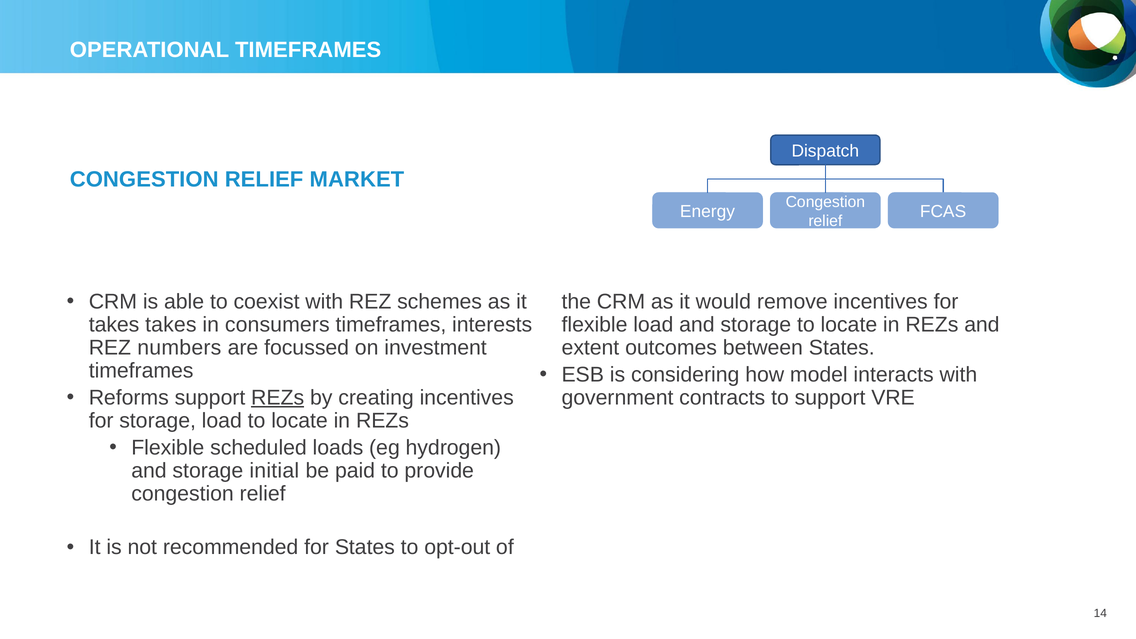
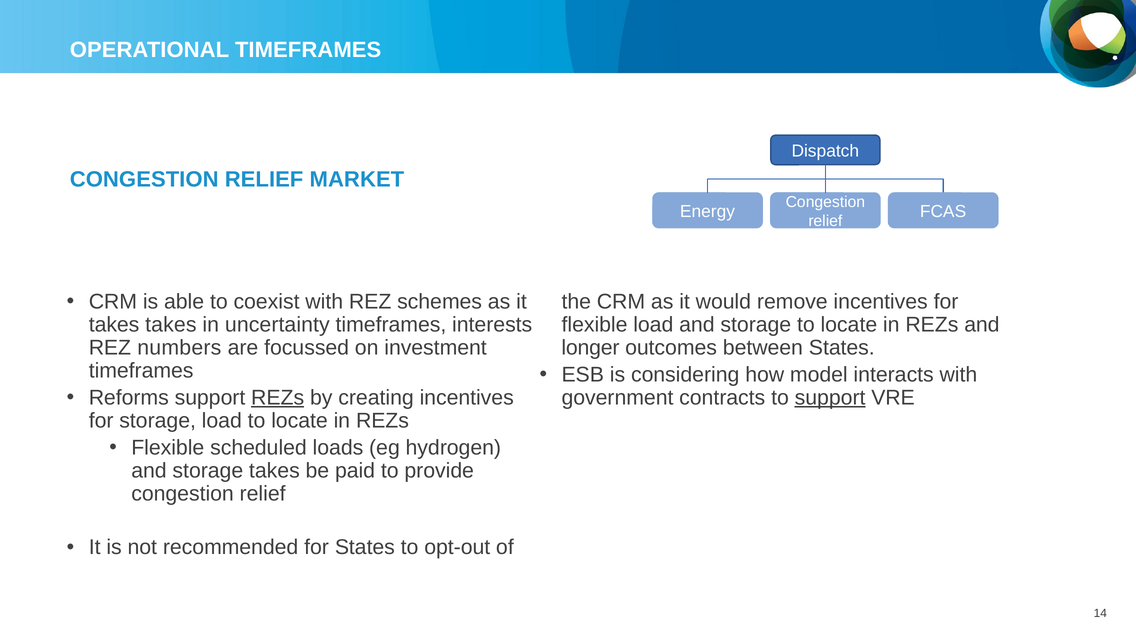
consumers: consumers -> uncertainty (277, 325)
extent: extent -> longer (590, 348)
support underline: none -> present (830, 398)
storage initial: initial -> takes (274, 471)
